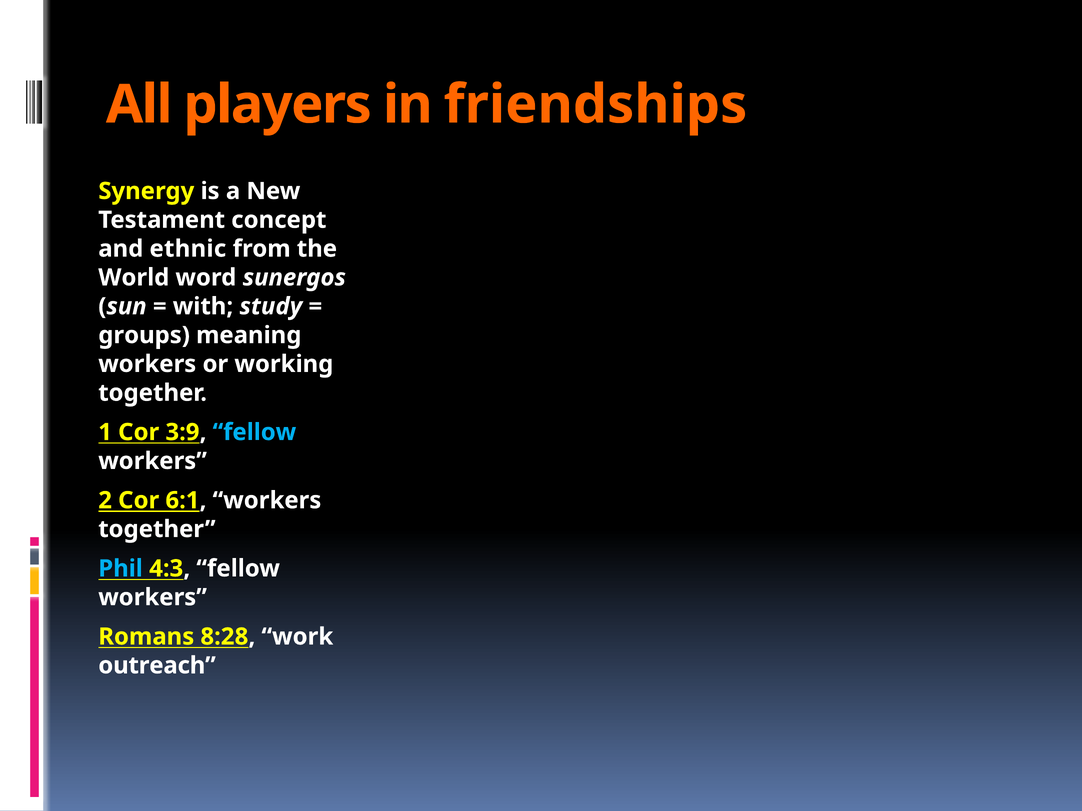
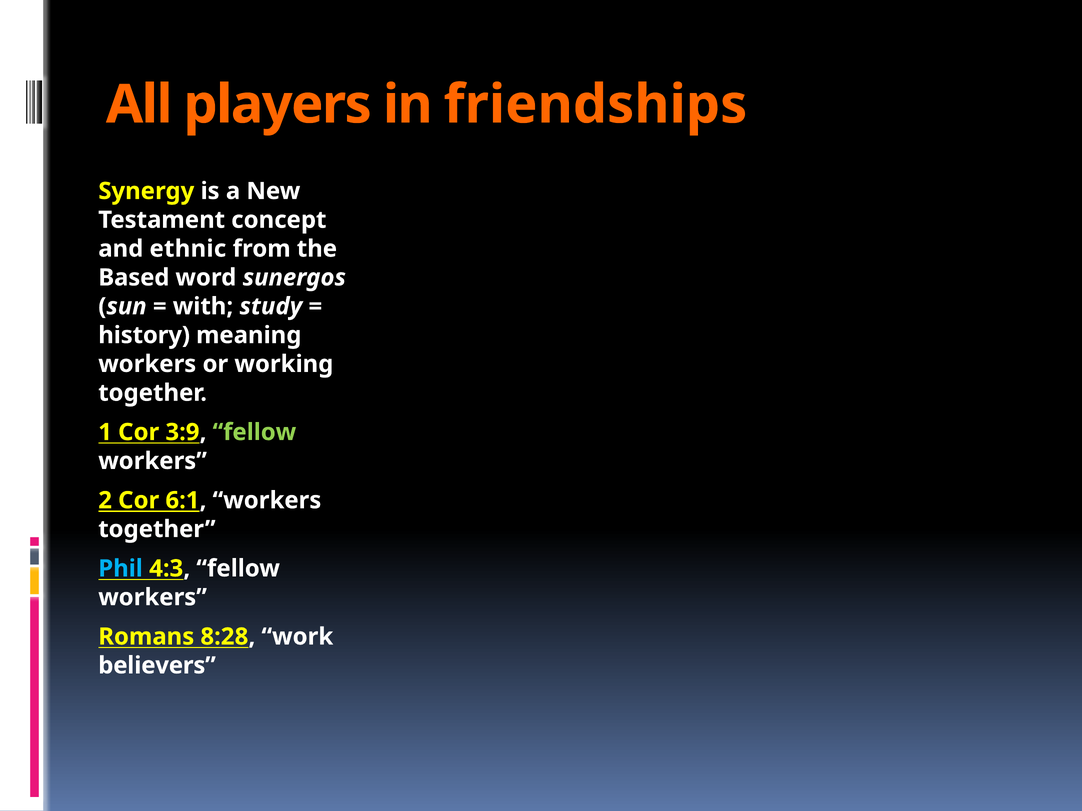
World: World -> Based (134, 278)
groups: groups -> history (144, 335)
fellow colour: light blue -> light green (254, 432)
outreach: outreach -> believers (157, 666)
